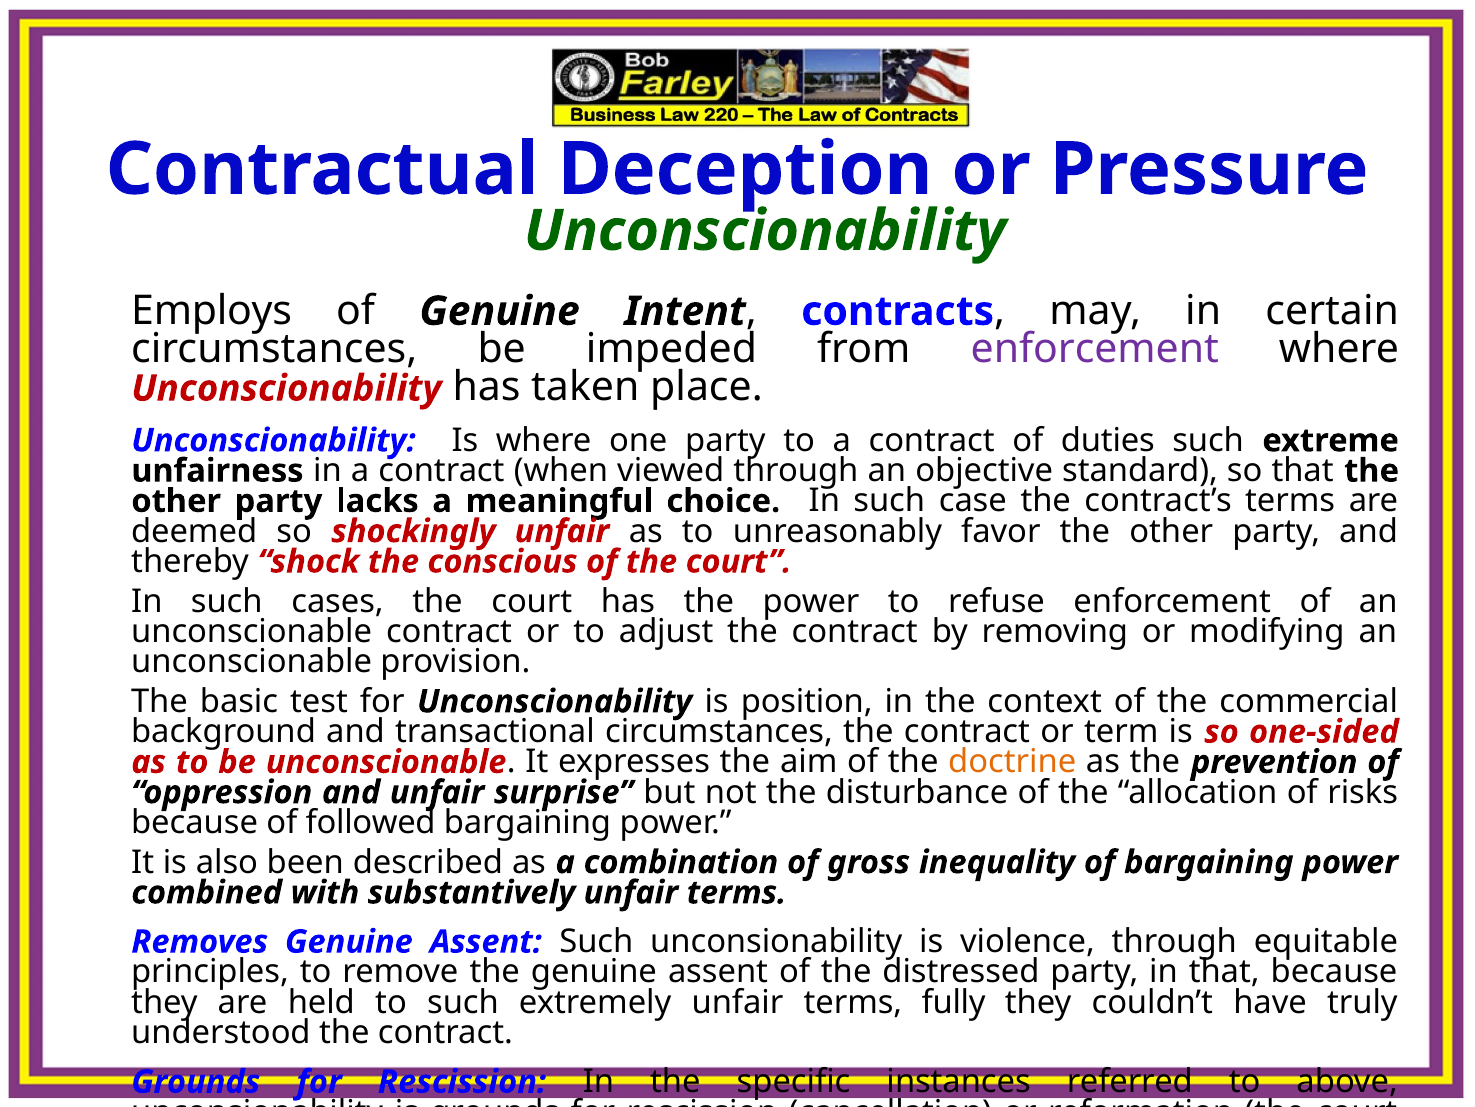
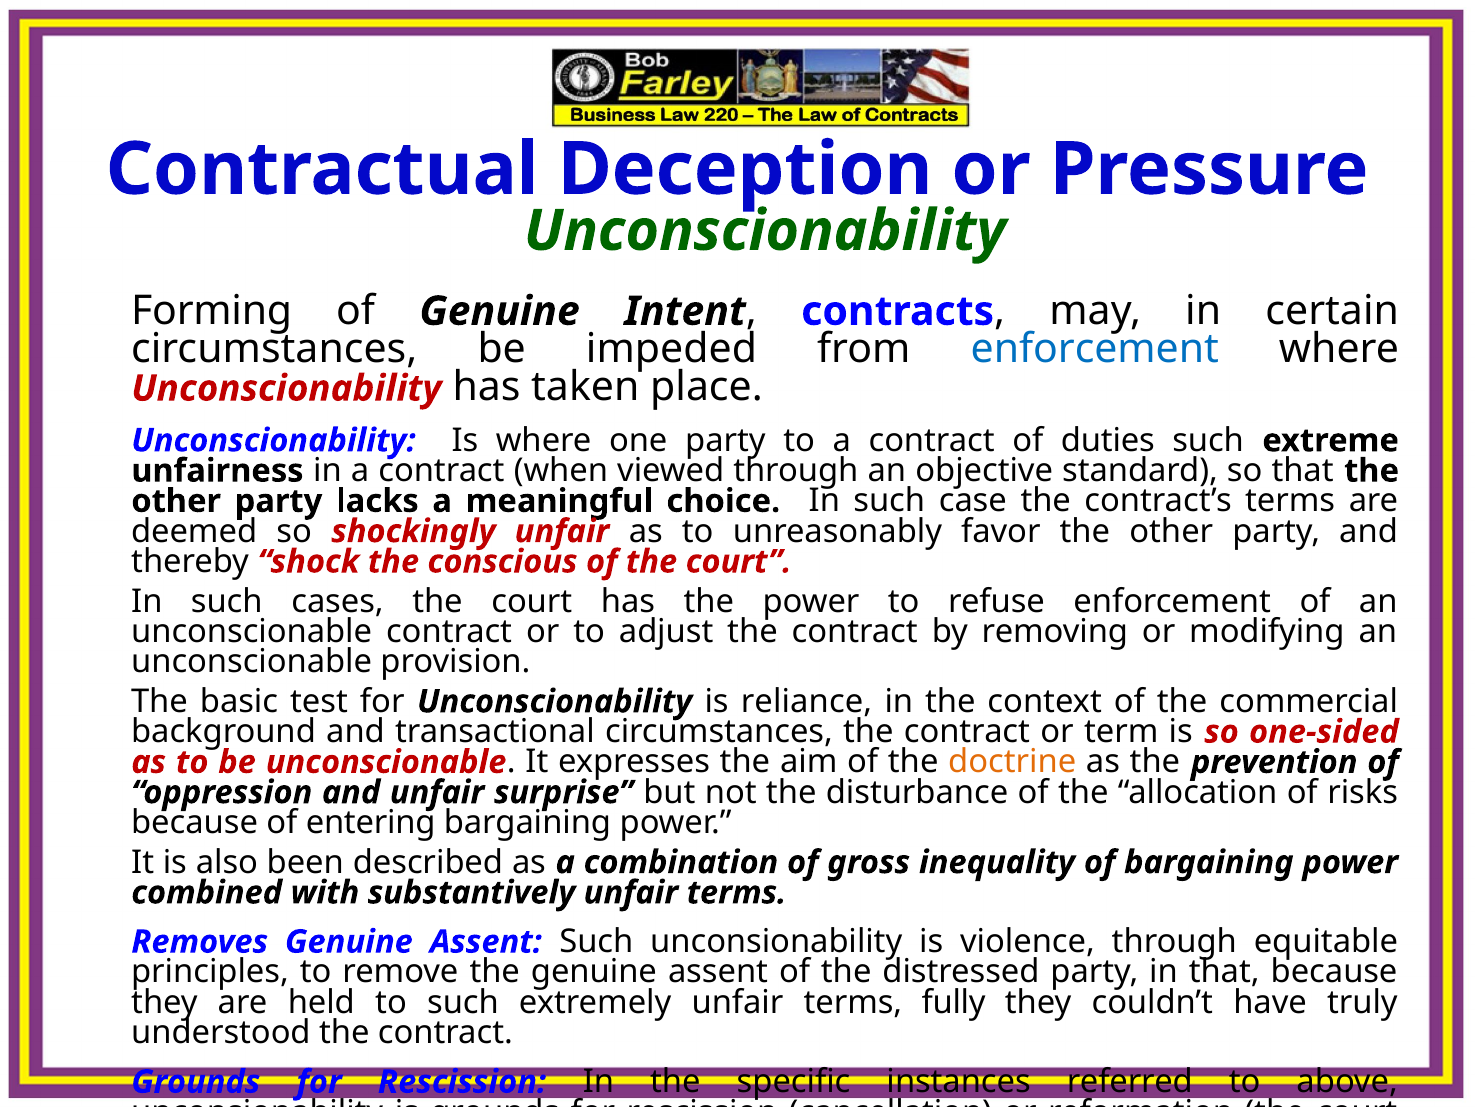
Employs: Employs -> Forming (212, 311)
enforcement colour: purple -> blue (1095, 349)
position: position -> reliance (807, 701)
followed: followed -> entering (371, 822)
